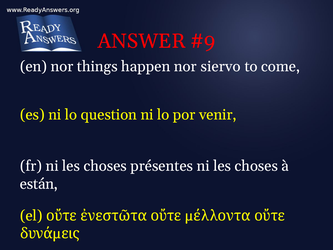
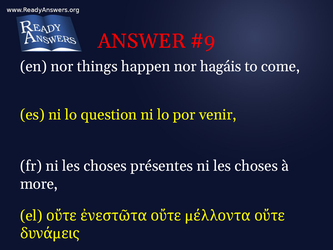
siervo: siervo -> hagáis (221, 66)
están: están -> more (39, 184)
